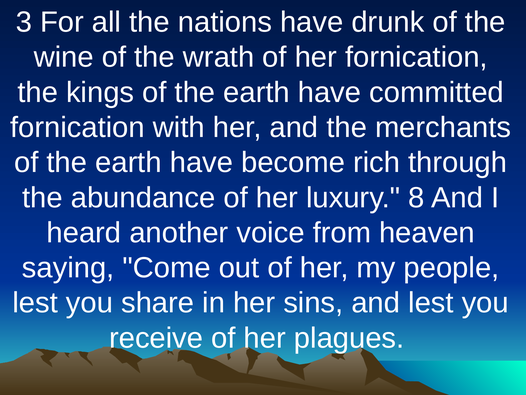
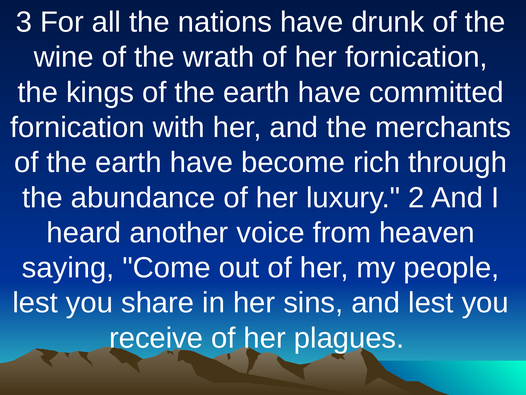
8: 8 -> 2 (416, 197)
